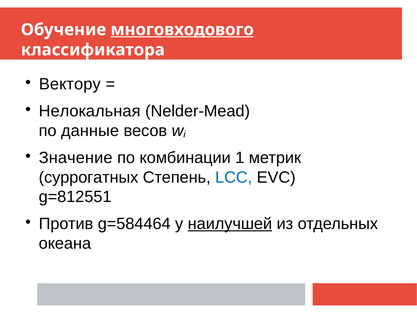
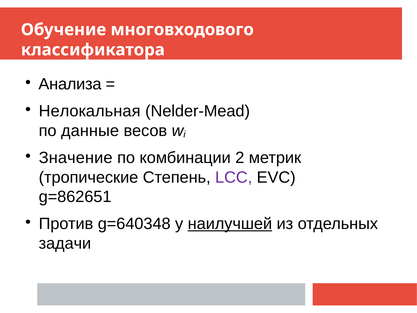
многовходового underline: present -> none (182, 30)
Вектору: Вектору -> Анализа (70, 84)
1: 1 -> 2 (240, 158)
суррогатных: суррогатных -> тропические (89, 177)
LCC colour: blue -> purple (234, 177)
g=812551: g=812551 -> g=862651 (75, 197)
g=584464: g=584464 -> g=640348 (134, 224)
океана: океана -> задачи (65, 243)
